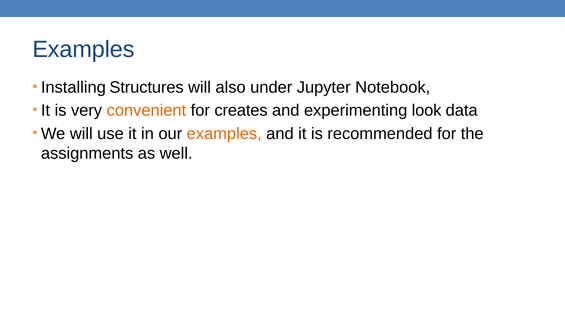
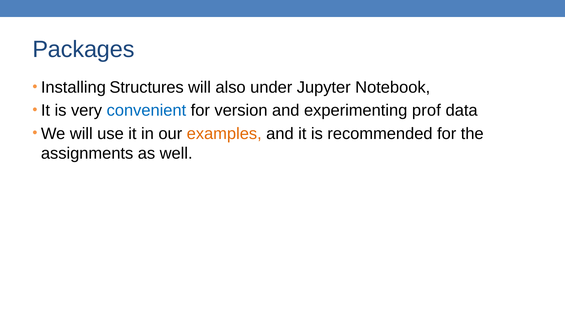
Examples: Examples -> Packages (83, 49)
convenient colour: orange -> blue (146, 110)
creates: creates -> version (241, 110)
look: look -> prof (426, 110)
